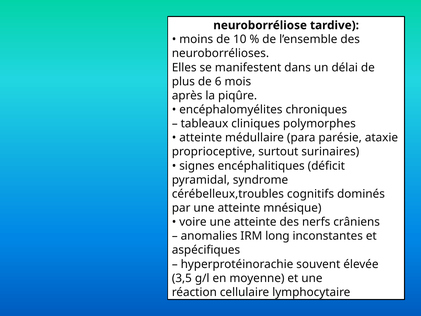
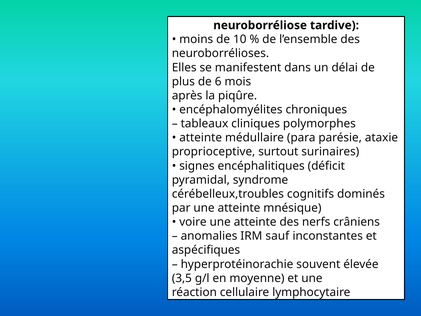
long: long -> sauf (277, 236)
